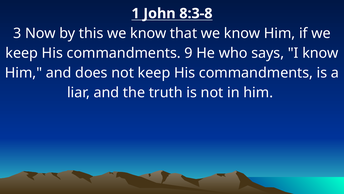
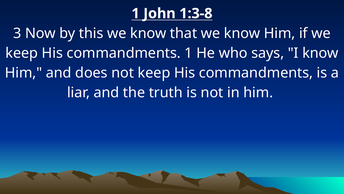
8:3-8: 8:3-8 -> 1:3-8 (196, 13)
commandments 9: 9 -> 1 (189, 53)
